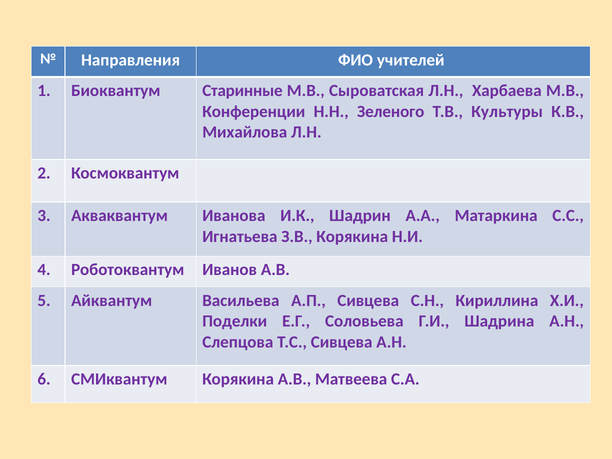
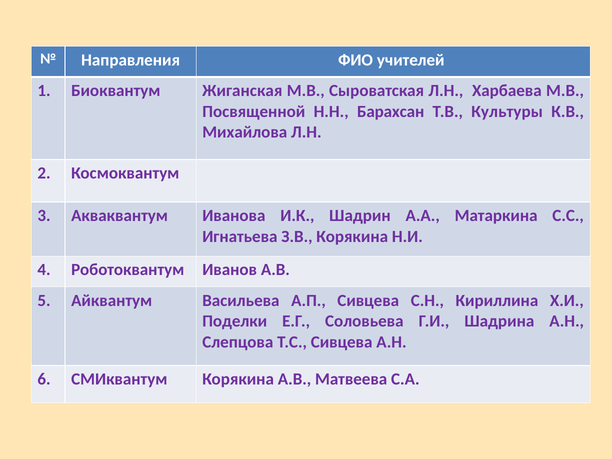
Старинные: Старинные -> Жиганская (242, 91)
Конференции: Конференции -> Посвященной (254, 111)
Зеленого: Зеленого -> Барахсан (391, 111)
